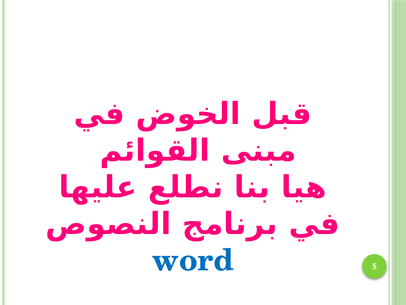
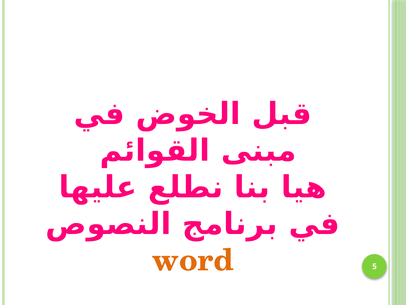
word colour: blue -> orange (193, 260)
